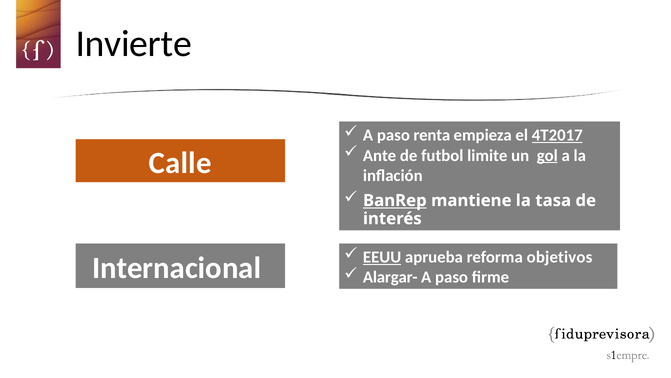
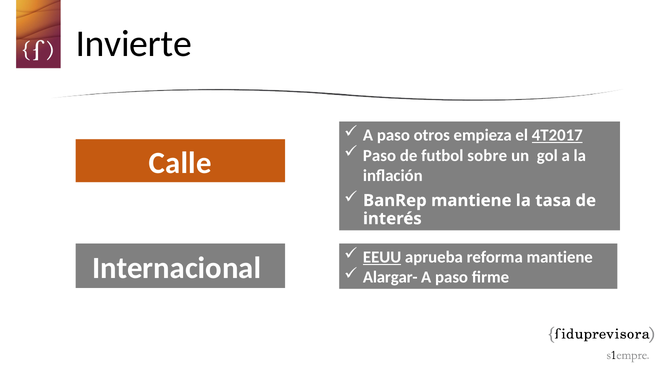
renta: renta -> otros (432, 135)
Ante: Ante -> Paso (380, 155)
limite: limite -> sobre (487, 155)
gol underline: present -> none (547, 155)
BanRep underline: present -> none (395, 200)
reforma objetivos: objetivos -> mantiene (560, 257)
